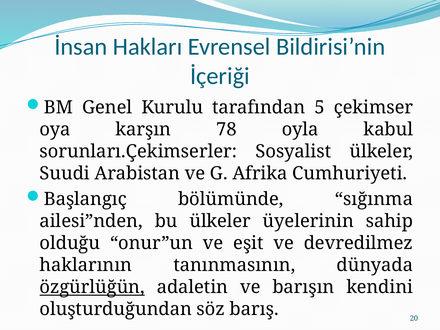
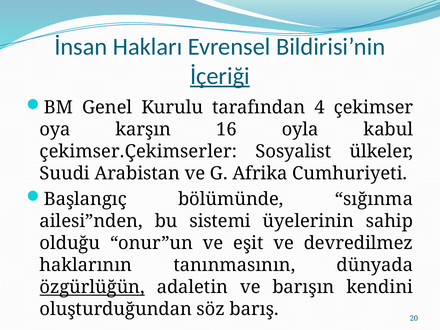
İçeriği underline: none -> present (220, 76)
5: 5 -> 4 (320, 108)
78: 78 -> 16 (227, 130)
sorunları.Çekimserler: sorunları.Çekimserler -> çekimser.Çekimserler (138, 152)
bu ülkeler: ülkeler -> sistemi (220, 221)
